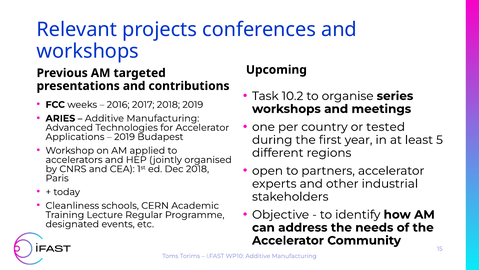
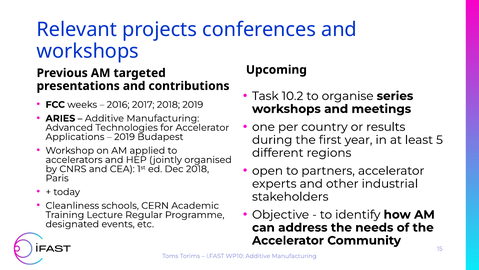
tested: tested -> results (386, 127)
